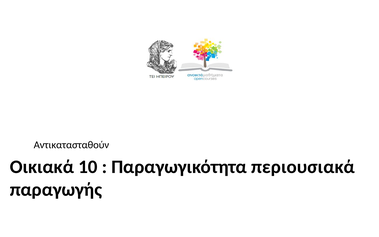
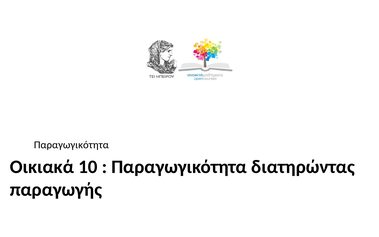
Αντικατασταθούν: Αντικατασταθούν -> Παραγωγικότητα (71, 145)
περιουσιακά: περιουσιακά -> διατηρώντας (303, 167)
